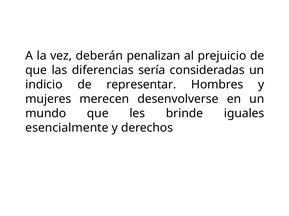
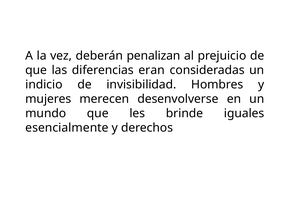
sería: sería -> eran (152, 70)
representar: representar -> invisibilidad (141, 85)
